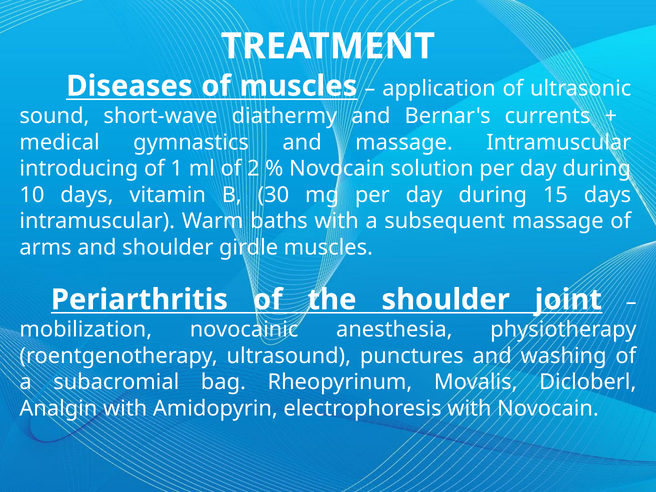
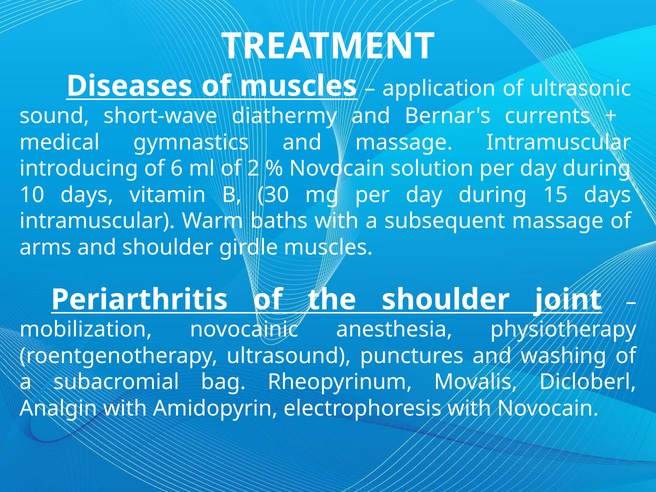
1: 1 -> 6 (177, 169)
